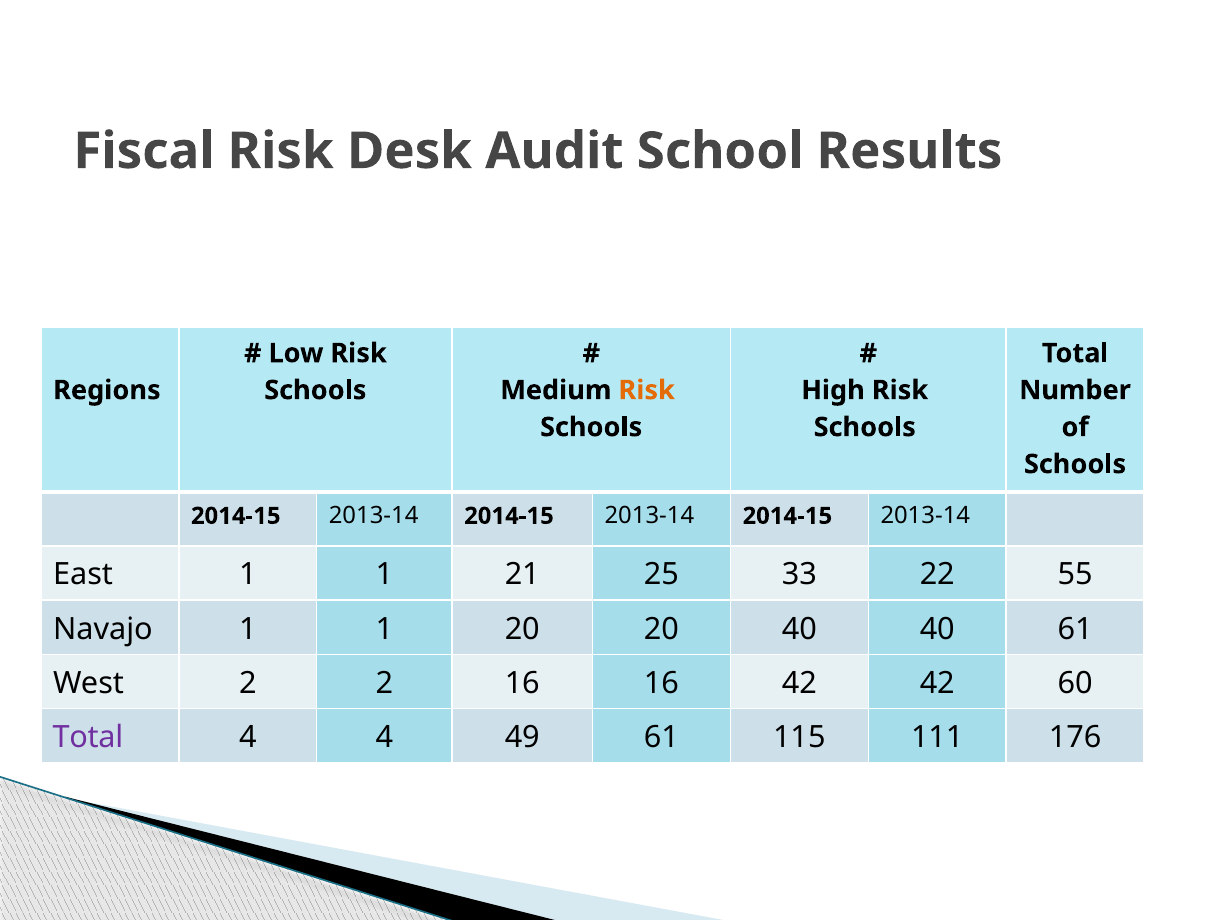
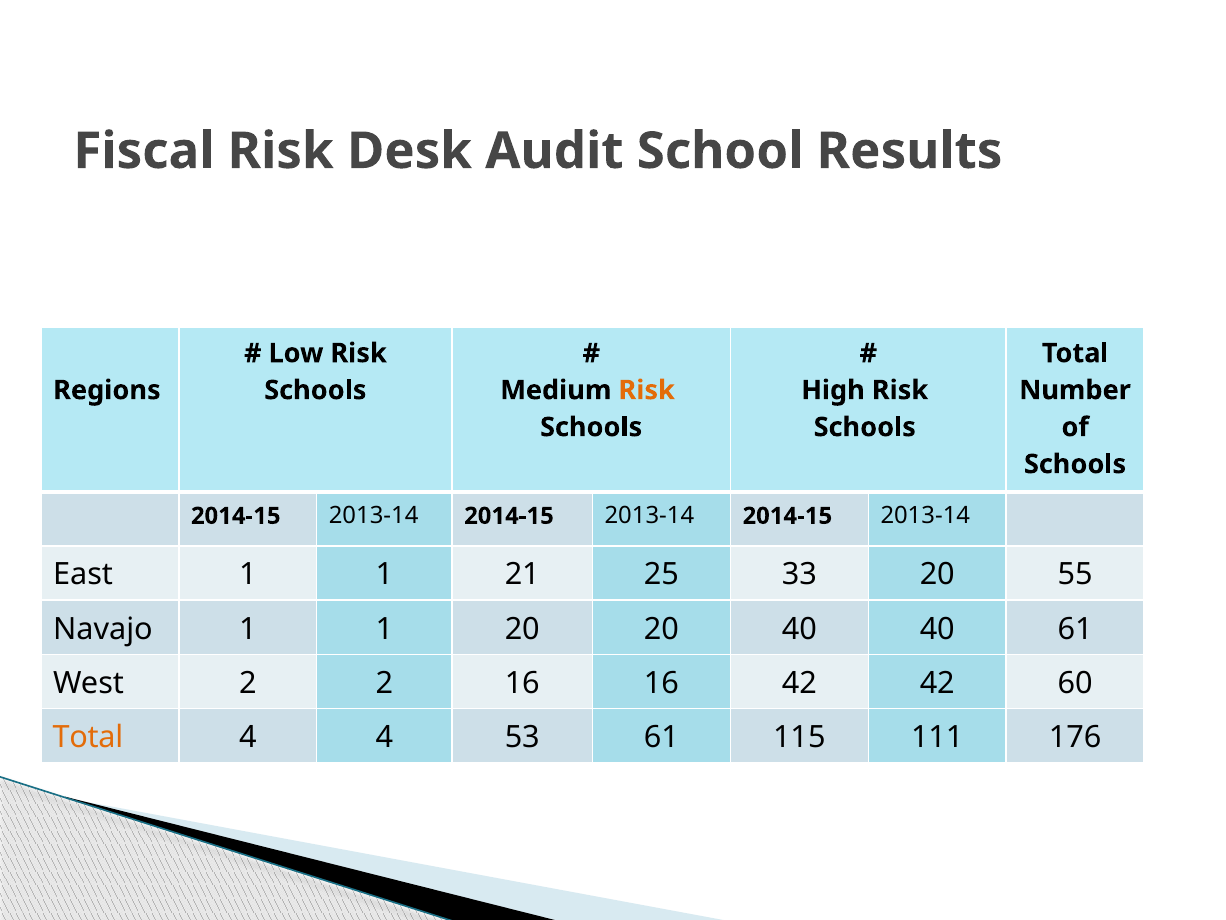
33 22: 22 -> 20 (937, 575)
Total colour: purple -> orange (88, 737)
49: 49 -> 53 (522, 737)
